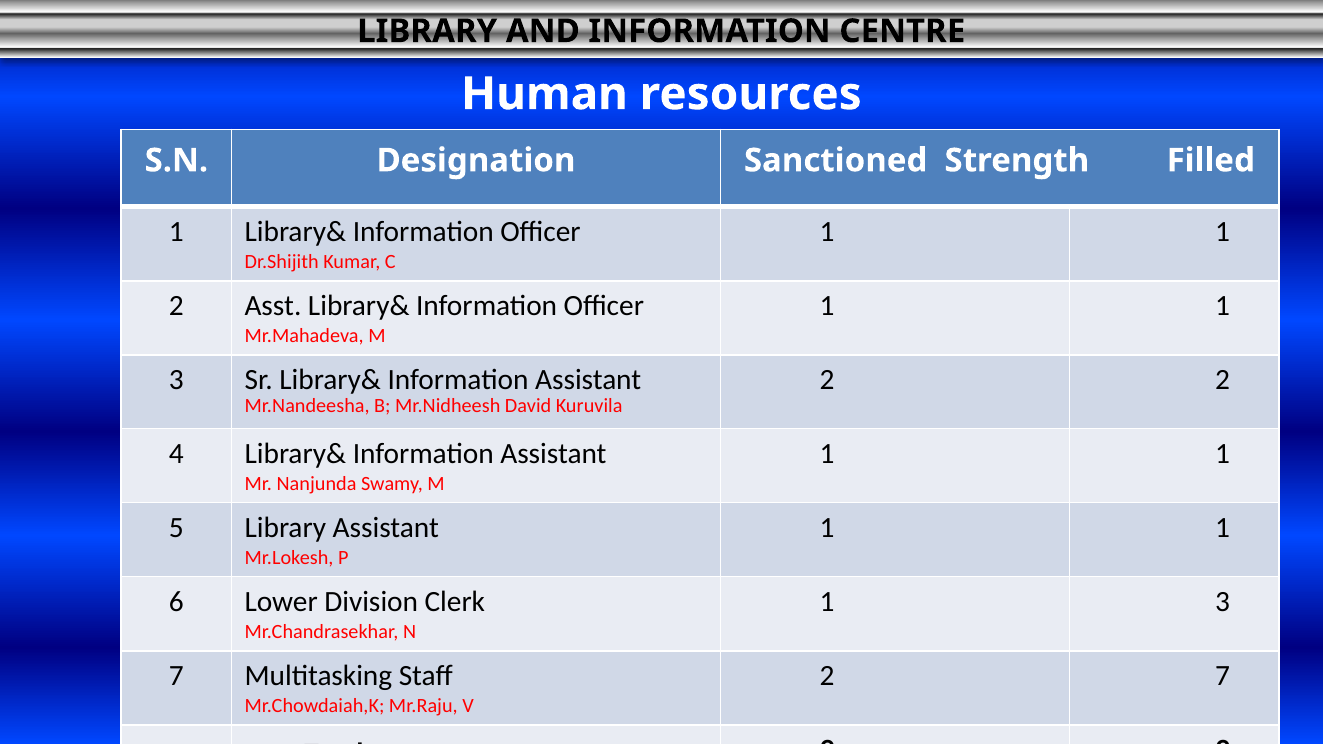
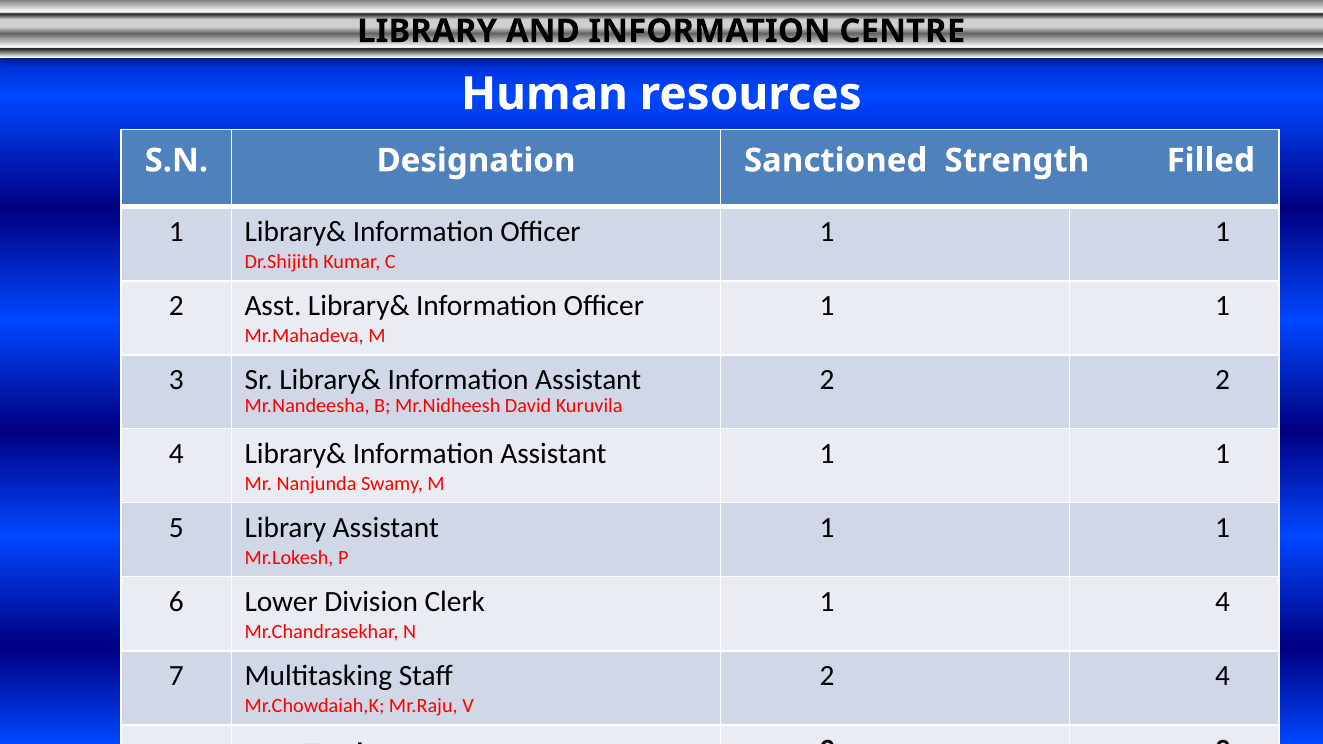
3: 3 -> 4 (1222, 602)
7: 7 -> 4 (1222, 676)
